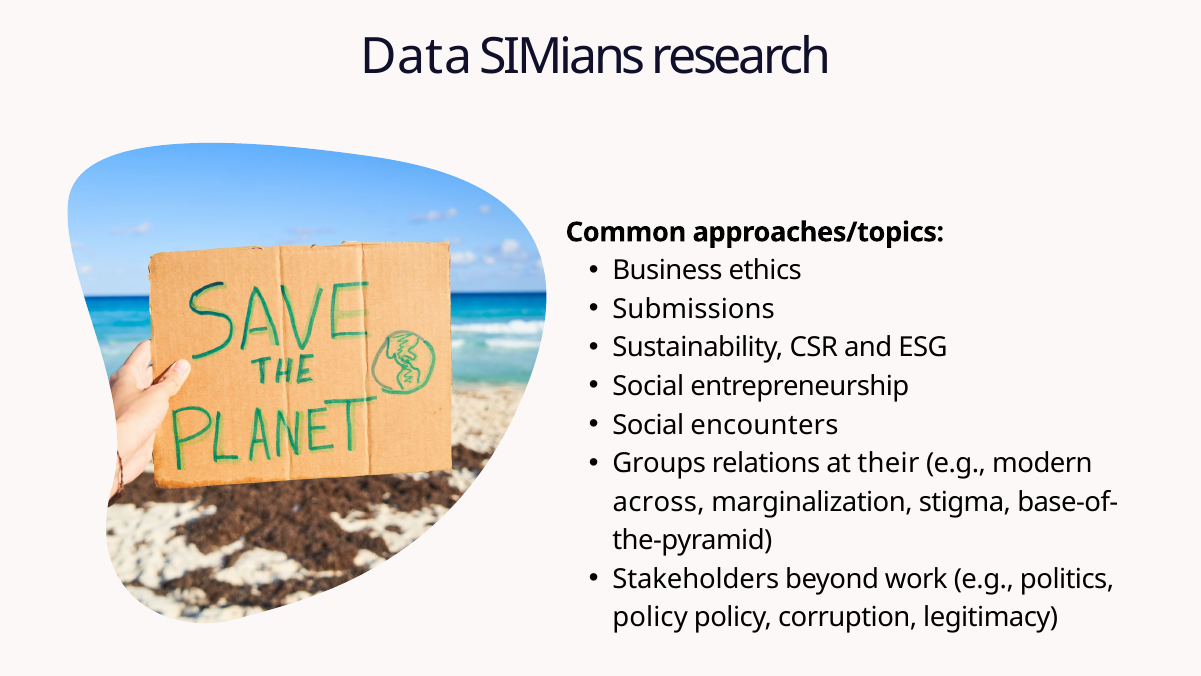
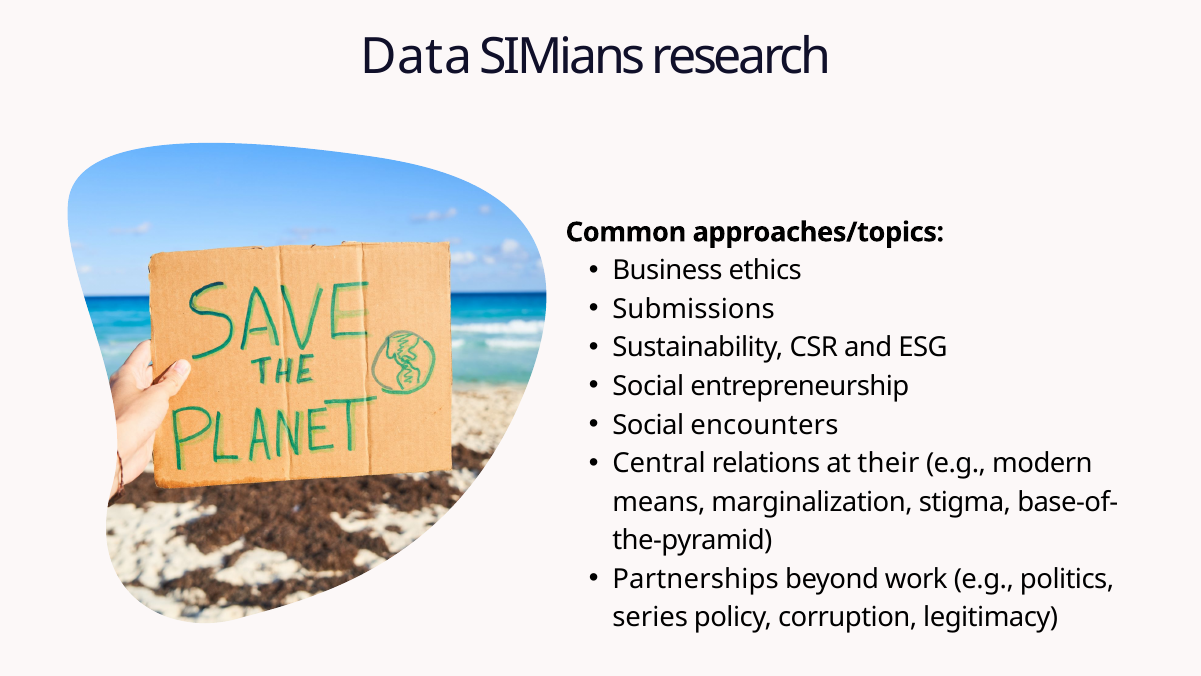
Groups: Groups -> Central (659, 463)
across: across -> means (659, 502)
Stakeholders: Stakeholders -> Partnerships (696, 579)
policy: policy -> series (650, 617)
